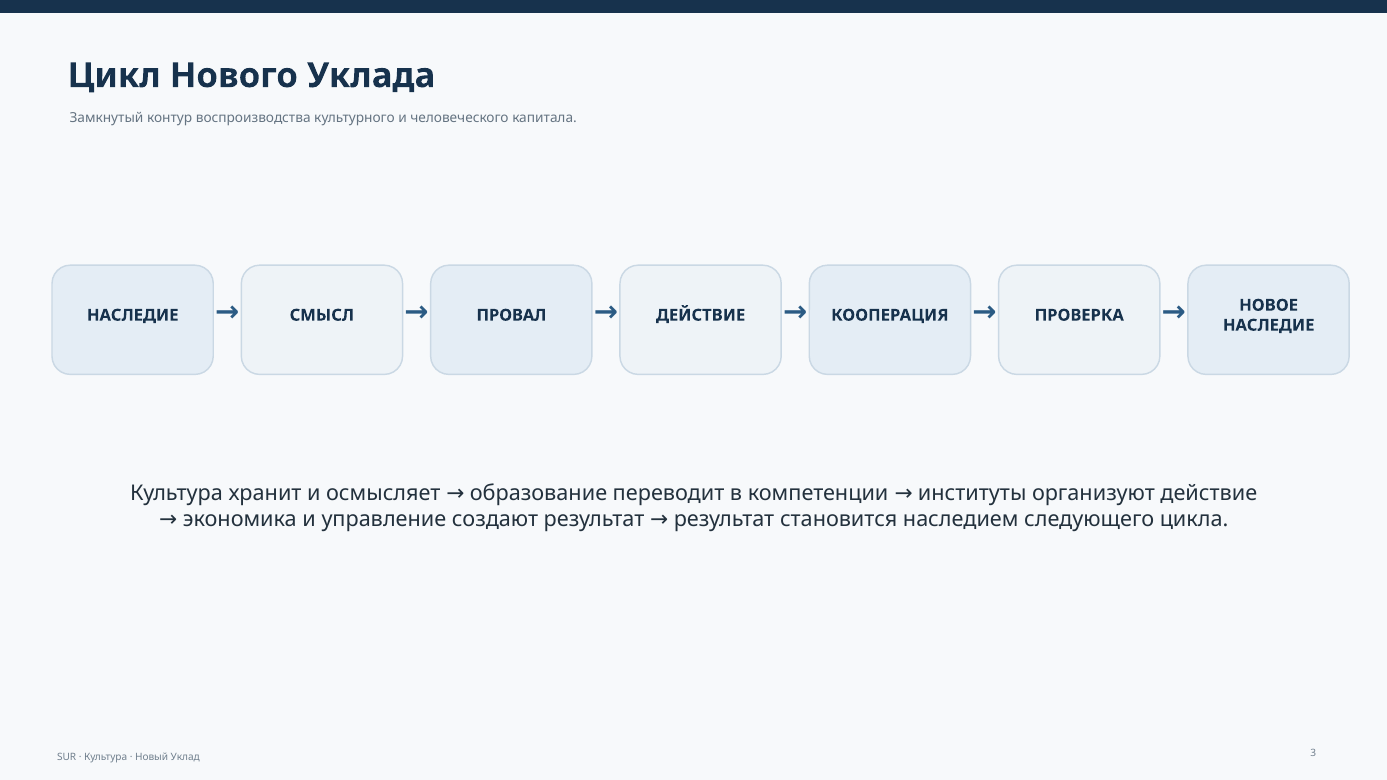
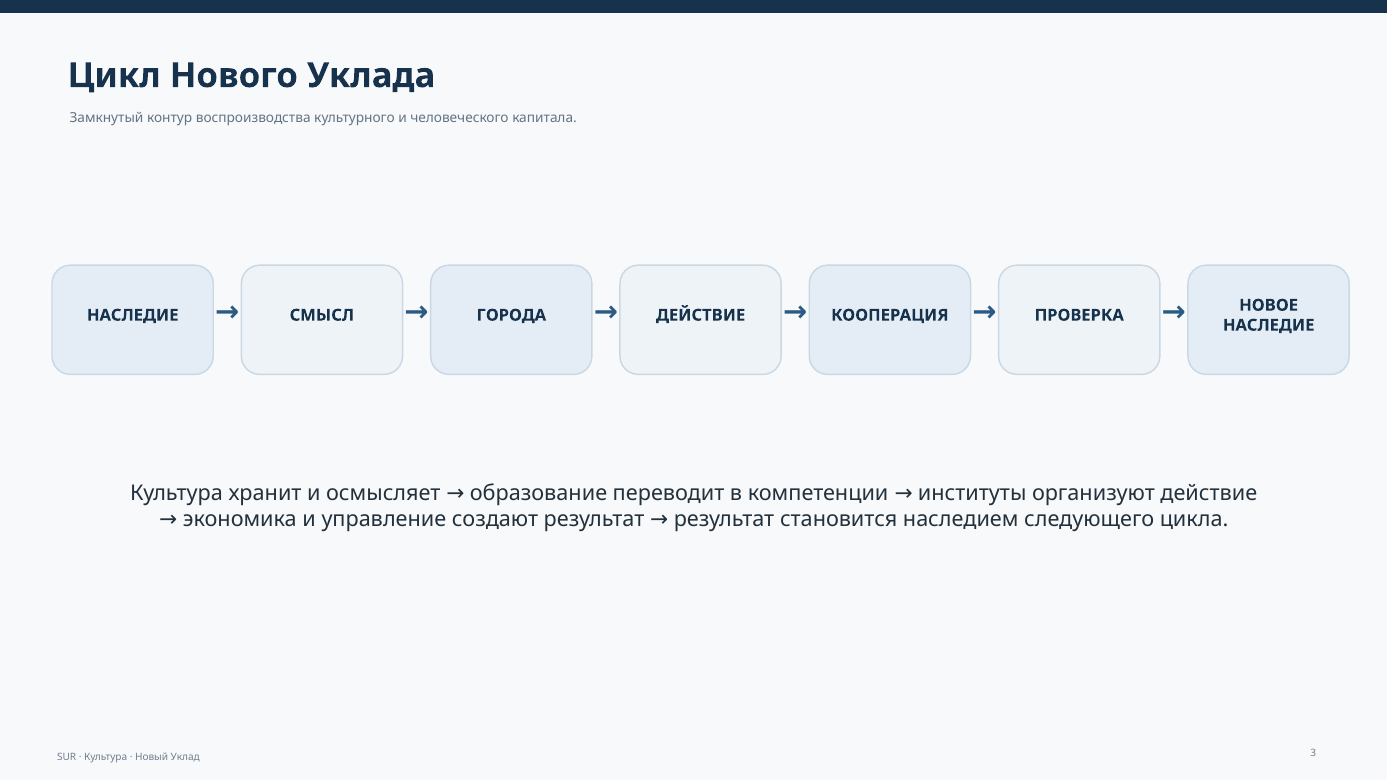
ПРОВАЛ: ПРОВАЛ -> ГОРОДА (511, 315)
